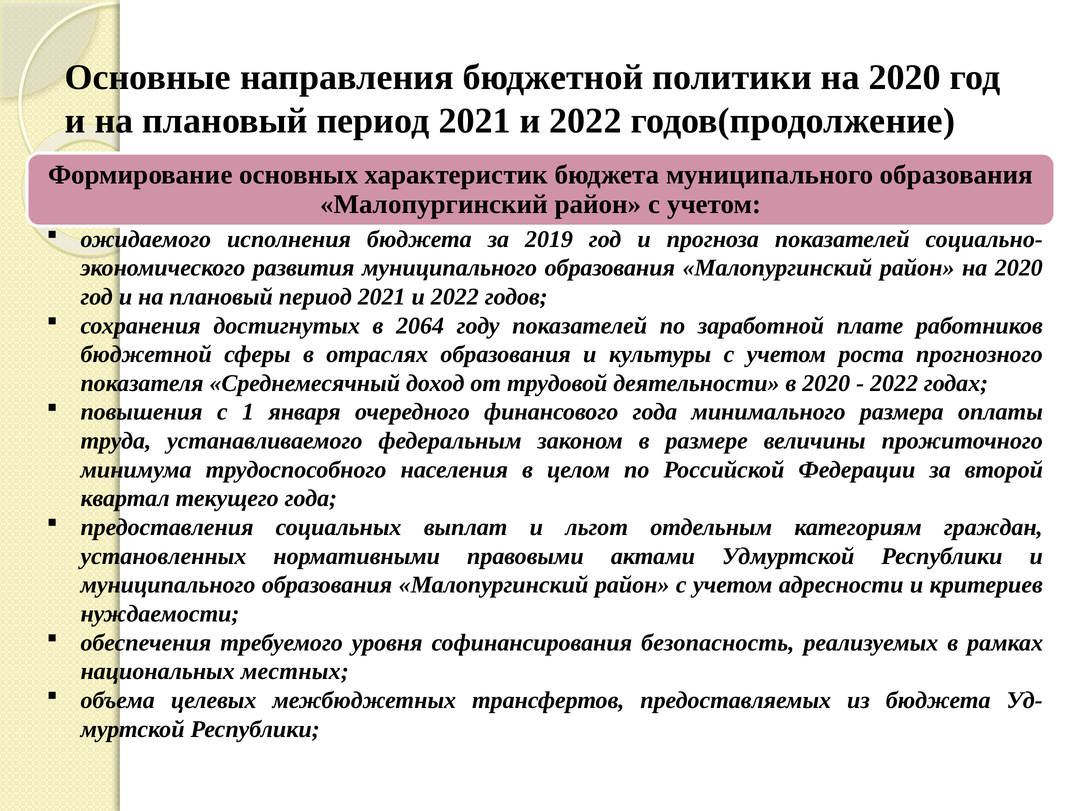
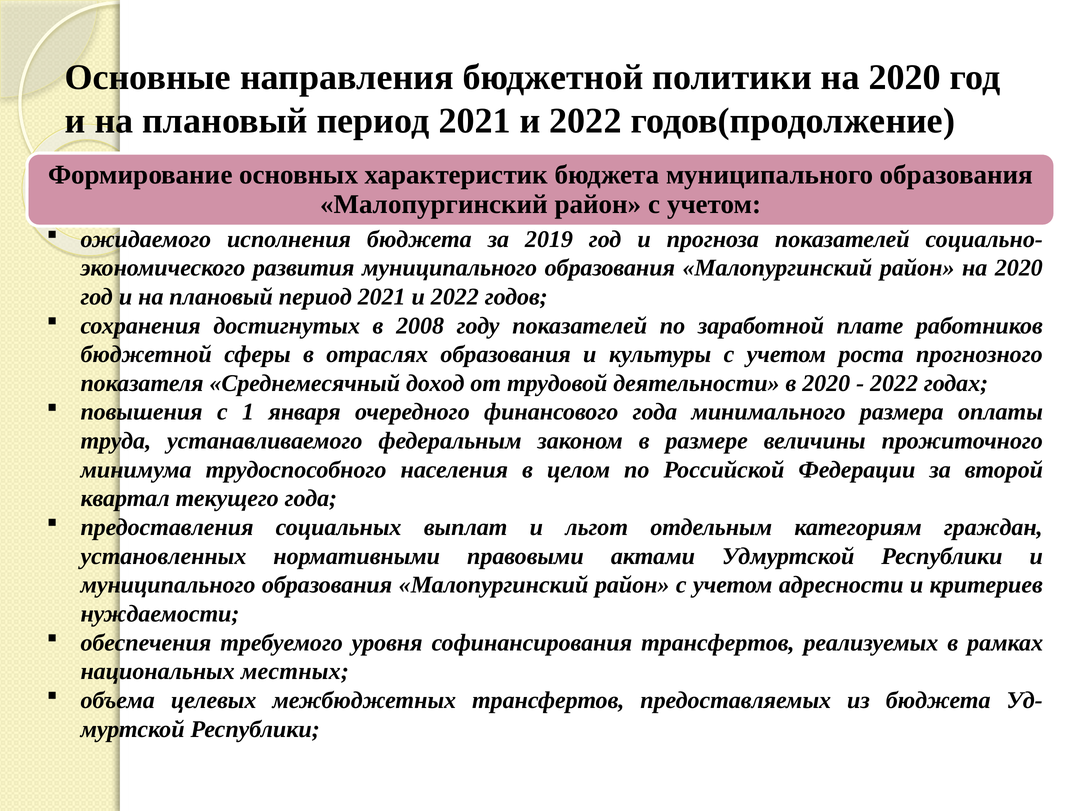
2064: 2064 -> 2008 (420, 326)
софинансирования безопасность: безопасность -> трансфертов (718, 643)
